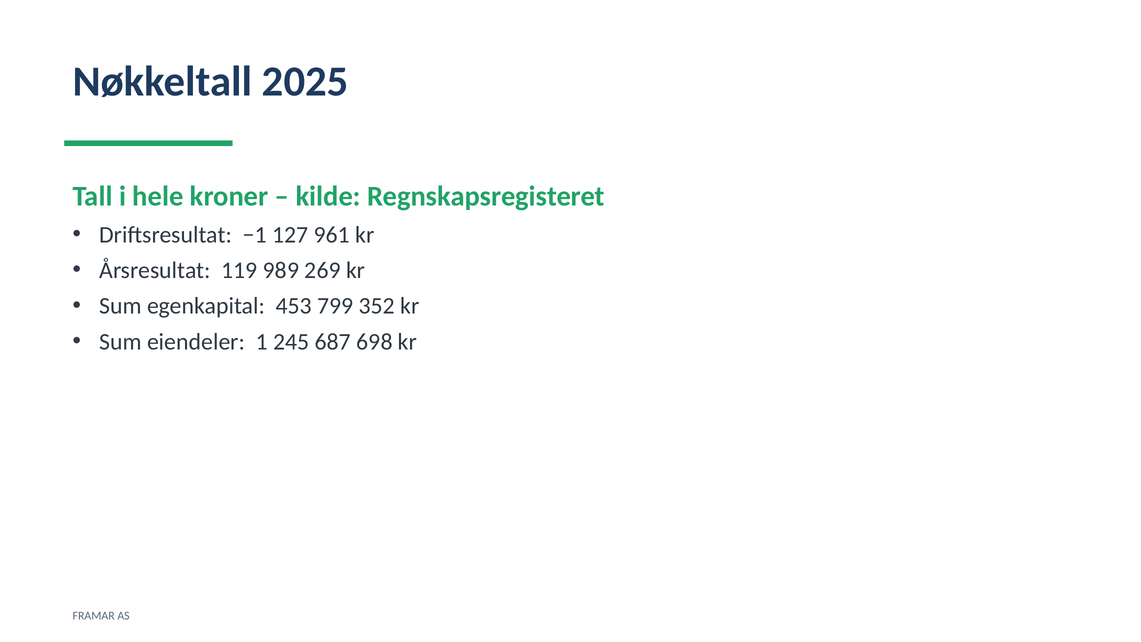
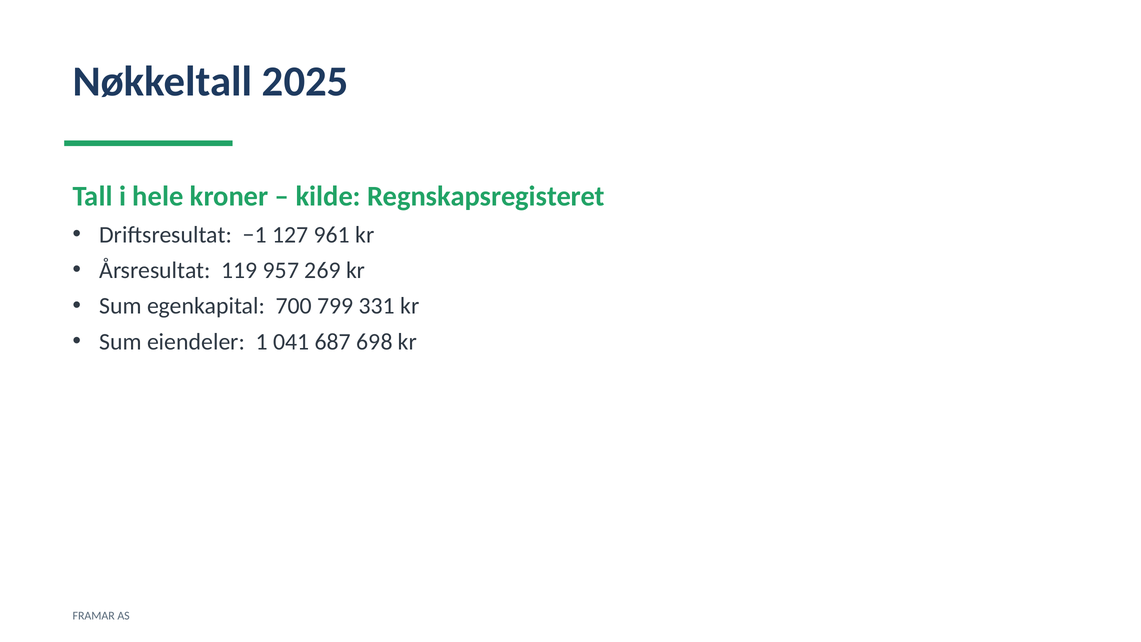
989: 989 -> 957 (281, 270)
453: 453 -> 700 (294, 306)
352: 352 -> 331 (377, 306)
245: 245 -> 041 (291, 342)
